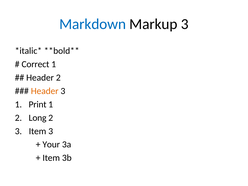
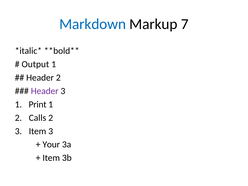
Markup 3: 3 -> 7 (185, 24)
Correct: Correct -> Output (35, 64)
Header colour: orange -> purple (45, 91)
Long: Long -> Calls (38, 118)
